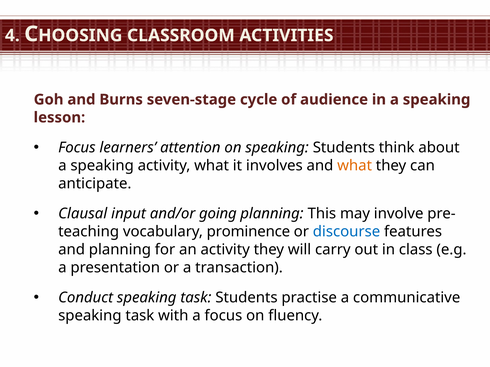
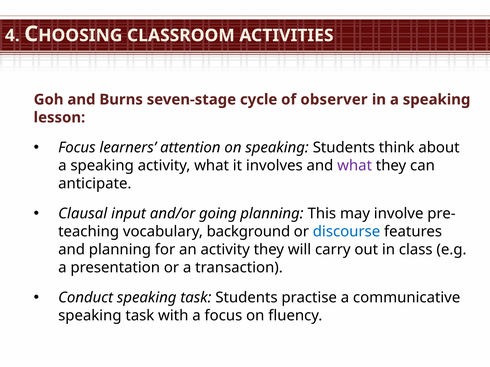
audience: audience -> observer (334, 100)
what colour: orange -> purple (355, 166)
prominence: prominence -> background (248, 232)
